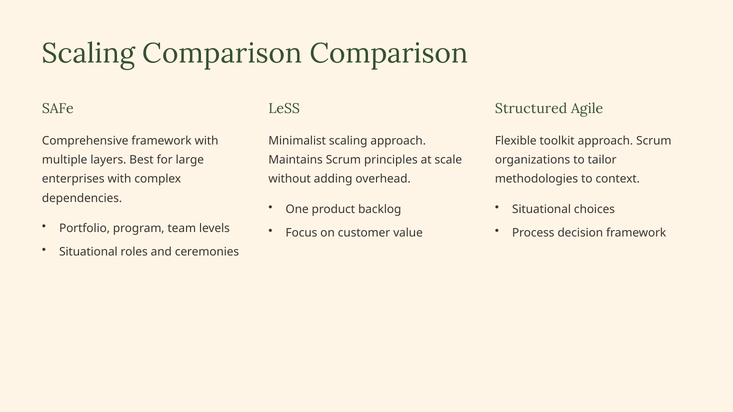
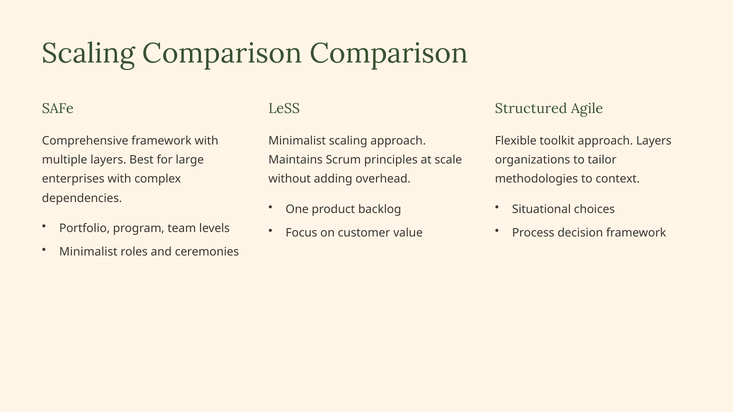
approach Scrum: Scrum -> Layers (654, 141)
Situational: Situational -> Minimalist (88, 252)
